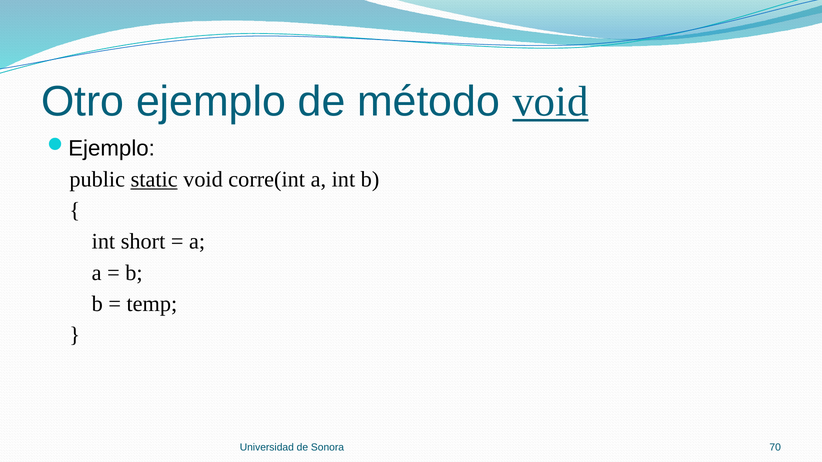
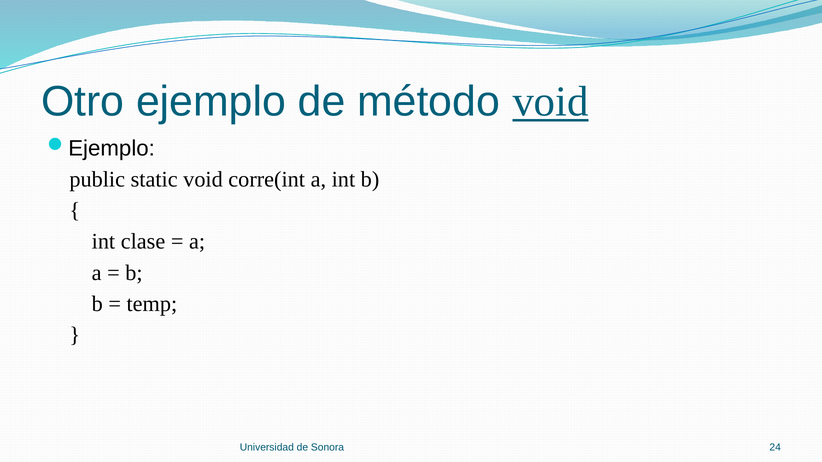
static underline: present -> none (154, 180)
short: short -> clase (143, 242)
70: 70 -> 24 (775, 448)
